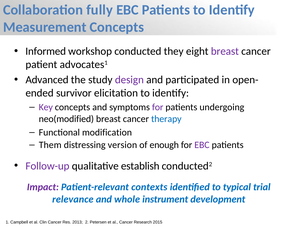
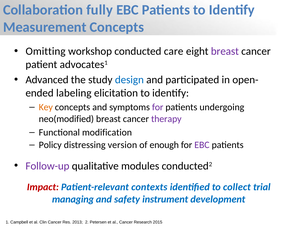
Informed: Informed -> Omitting (46, 51)
they: they -> care (174, 51)
design colour: purple -> blue (129, 80)
survivor: survivor -> labeling (74, 93)
Key colour: purple -> orange (46, 107)
therapy colour: blue -> purple (166, 119)
Them: Them -> Policy (50, 145)
establish: establish -> modules (140, 165)
Impact colour: purple -> red (43, 186)
typical: typical -> collect (237, 186)
relevance: relevance -> managing (73, 199)
whole: whole -> safety (127, 199)
